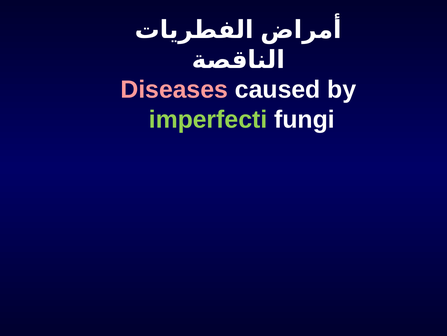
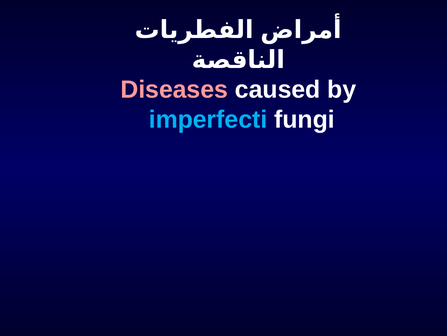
imperfecti colour: light green -> light blue (208, 119)
